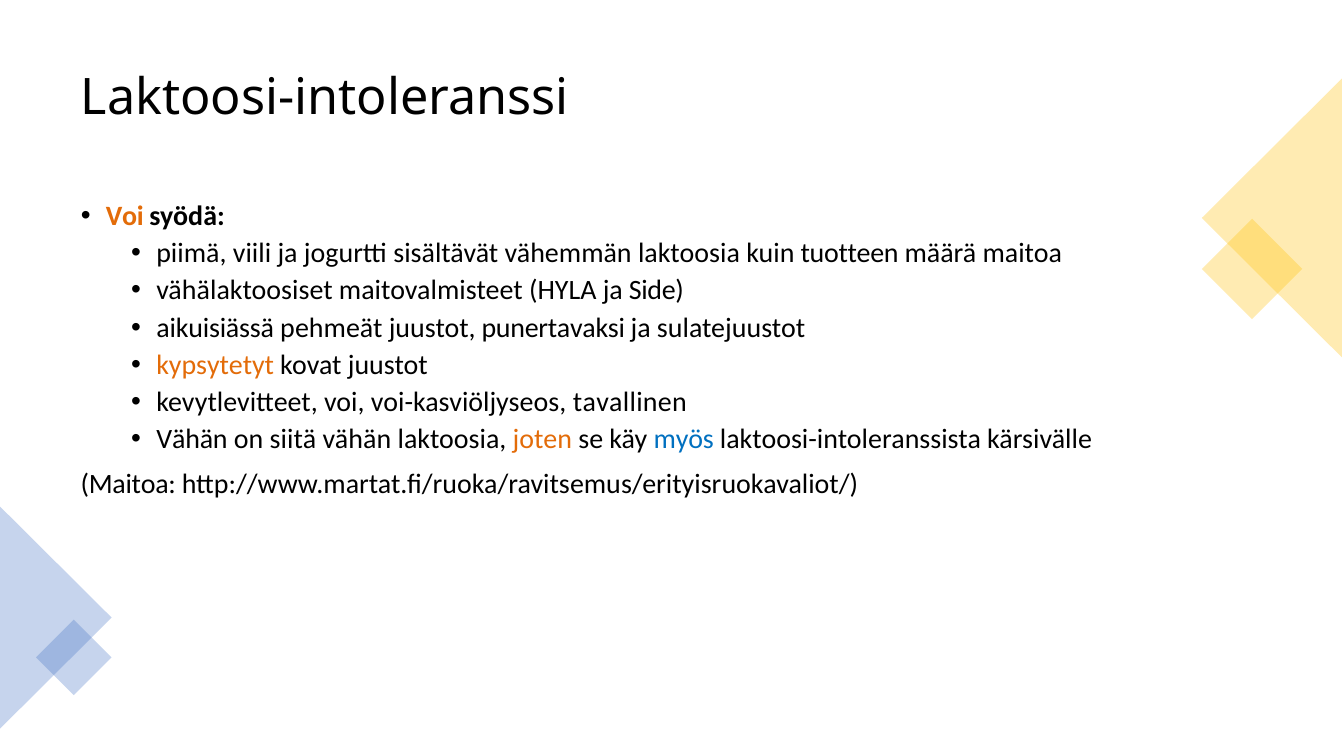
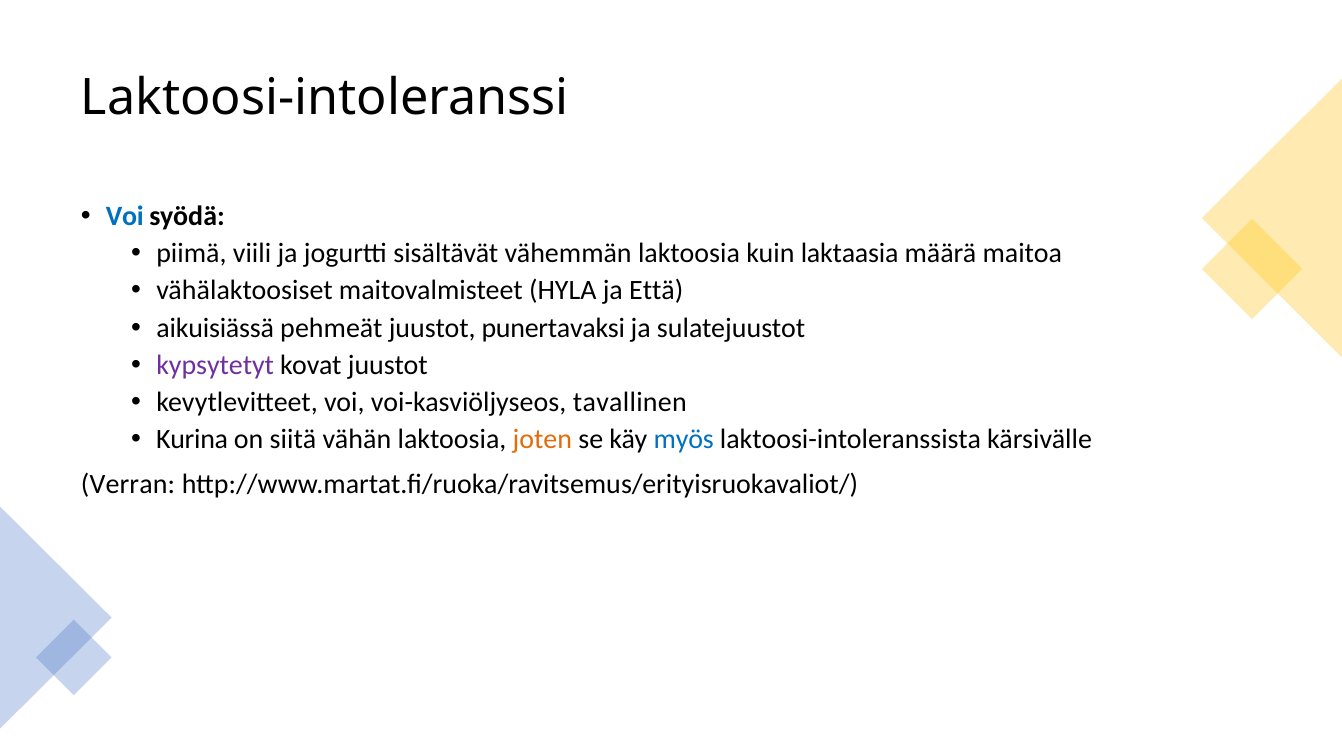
Voi colour: orange -> blue (125, 216)
tuotteen: tuotteen -> laktaasia (850, 253)
Side: Side -> Että (656, 291)
kypsytetyt colour: orange -> purple (215, 365)
Vähän: Vähän -> Kurina (192, 440)
Maitoa: Maitoa -> Verran (128, 484)
